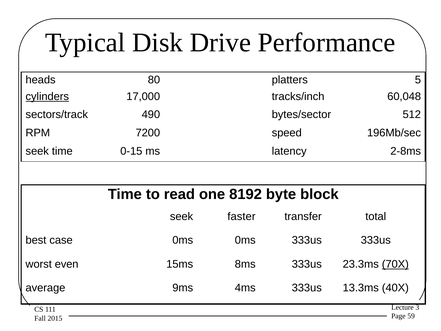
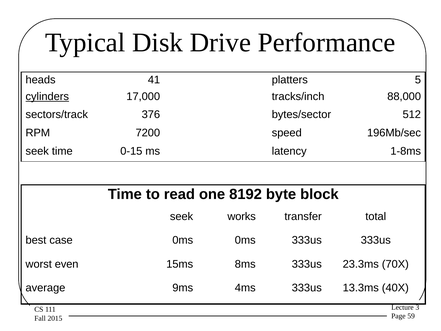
80: 80 -> 41 (154, 80)
60,048: 60,048 -> 88,000 (404, 96)
490: 490 -> 376 (151, 115)
2-8ms: 2-8ms -> 1-8ms (406, 151)
faster: faster -> works (242, 216)
70X underline: present -> none (395, 264)
